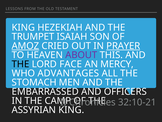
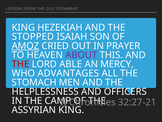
TRUMPET: TRUMPET -> STOPPED (33, 37)
PRAYER underline: present -> none (123, 46)
THE colour: black -> red (20, 64)
FACE: FACE -> ABLE (71, 64)
EMBARRASSED: EMBARRASSED -> HELPLESSNESS (45, 91)
32:10-21: 32:10-21 -> 32:27-21 (137, 102)
